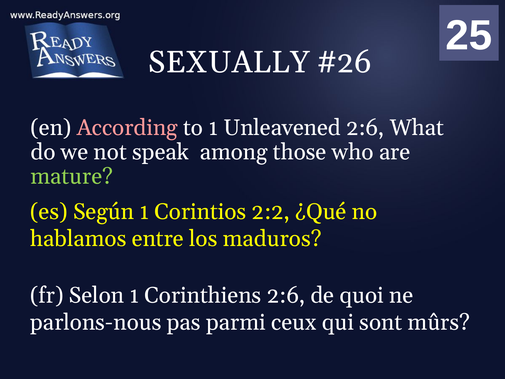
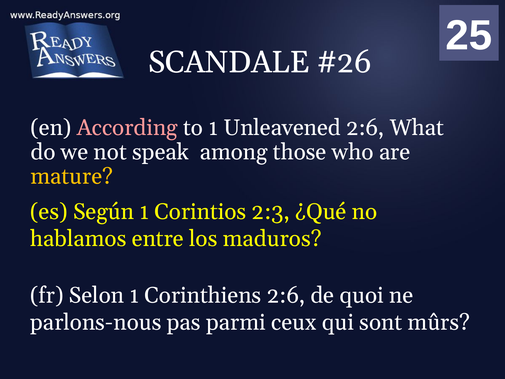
SEXUALLY: SEXUALLY -> SCANDALE (229, 62)
mature colour: light green -> yellow (72, 176)
2:2: 2:2 -> 2:3 (271, 212)
